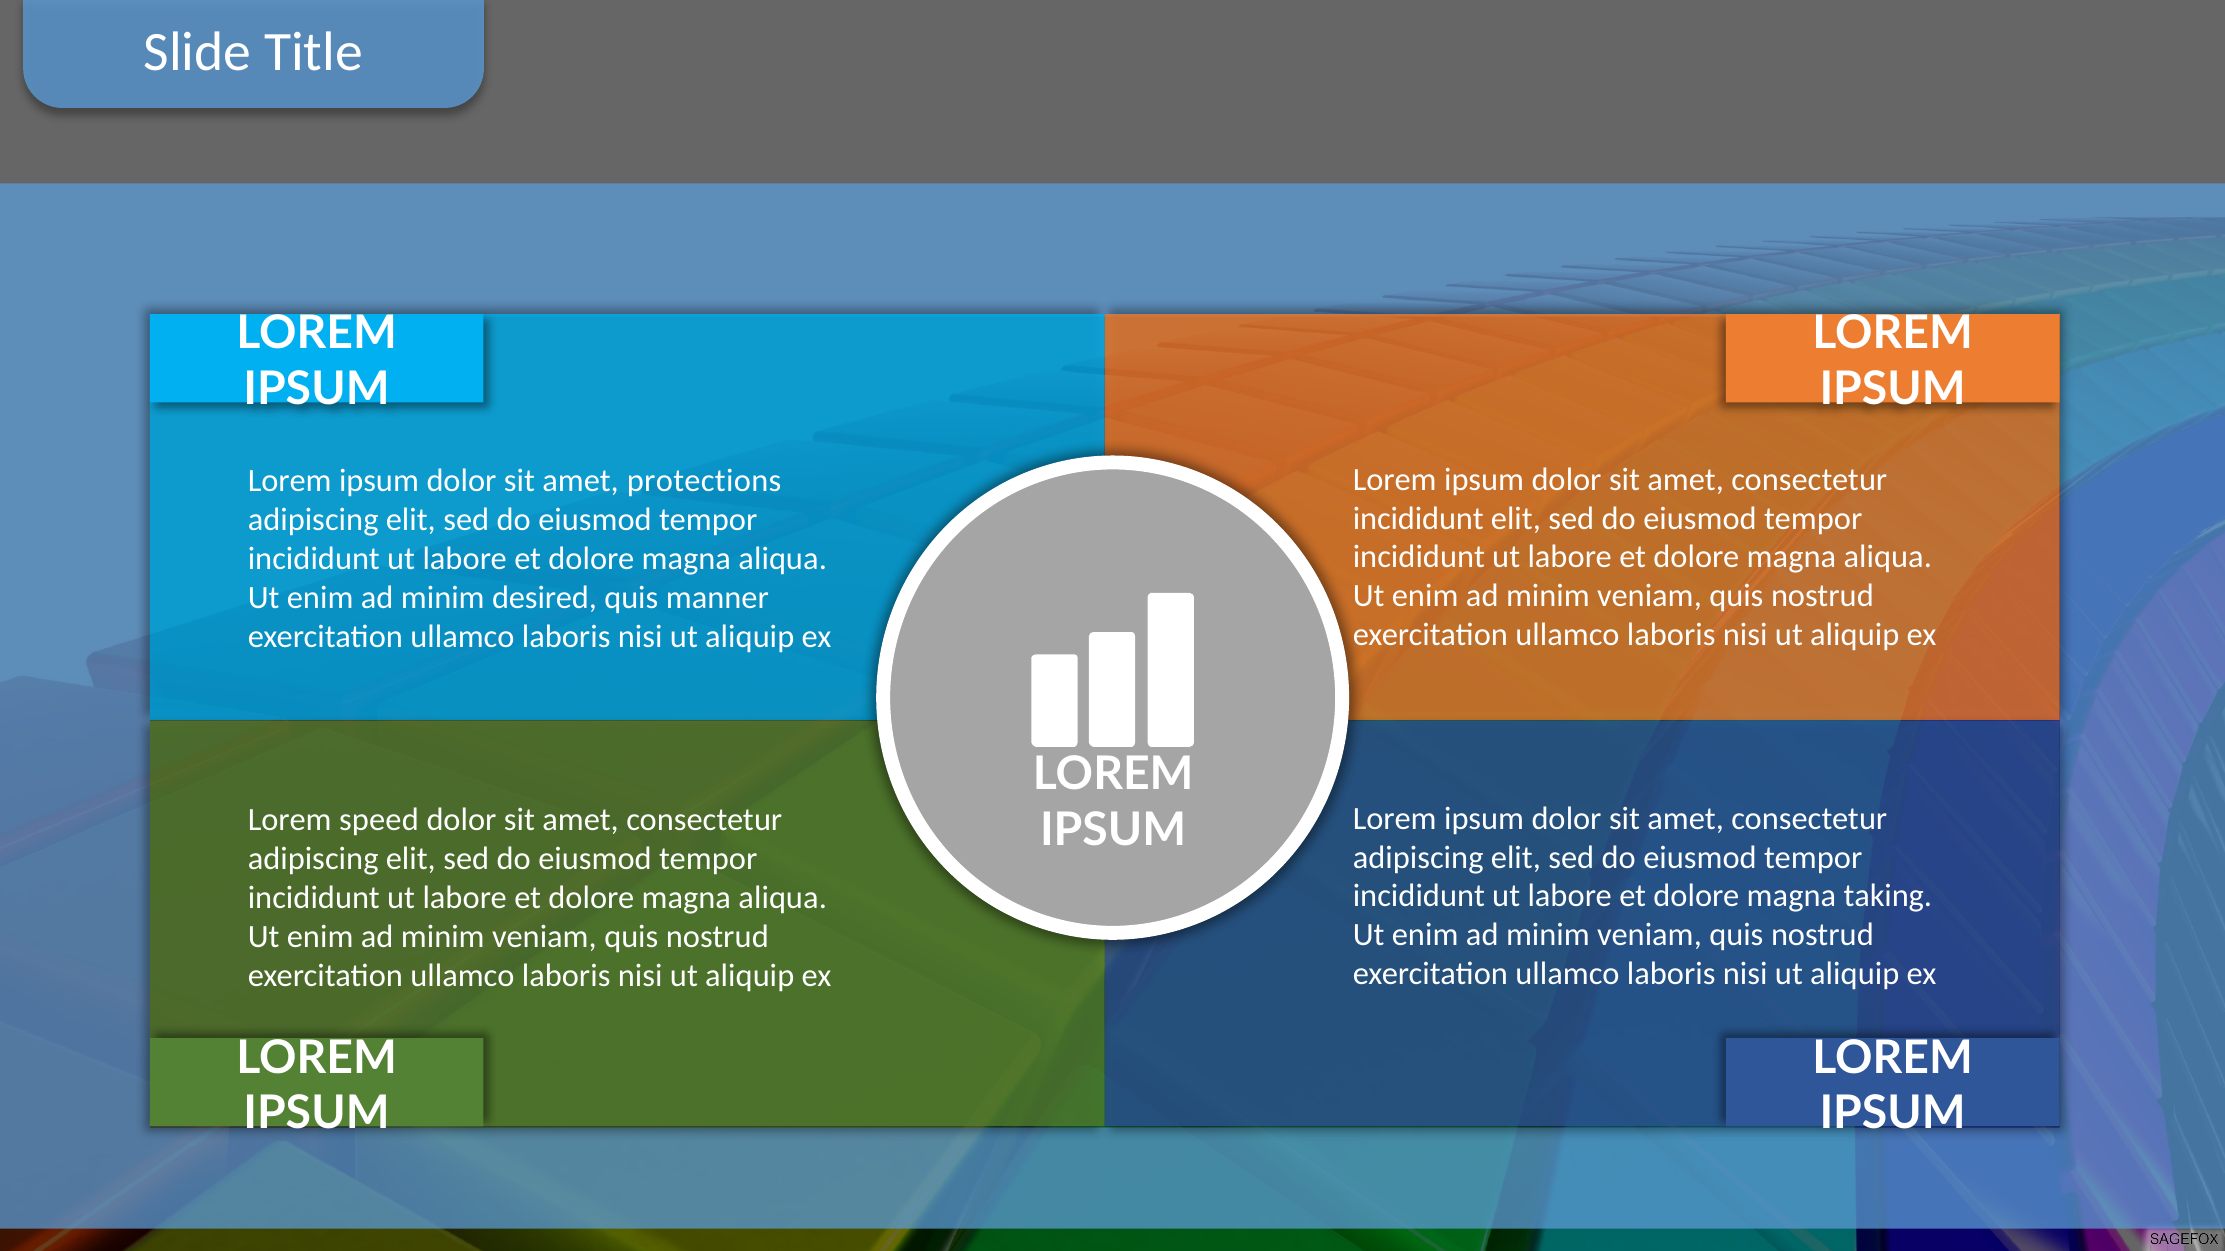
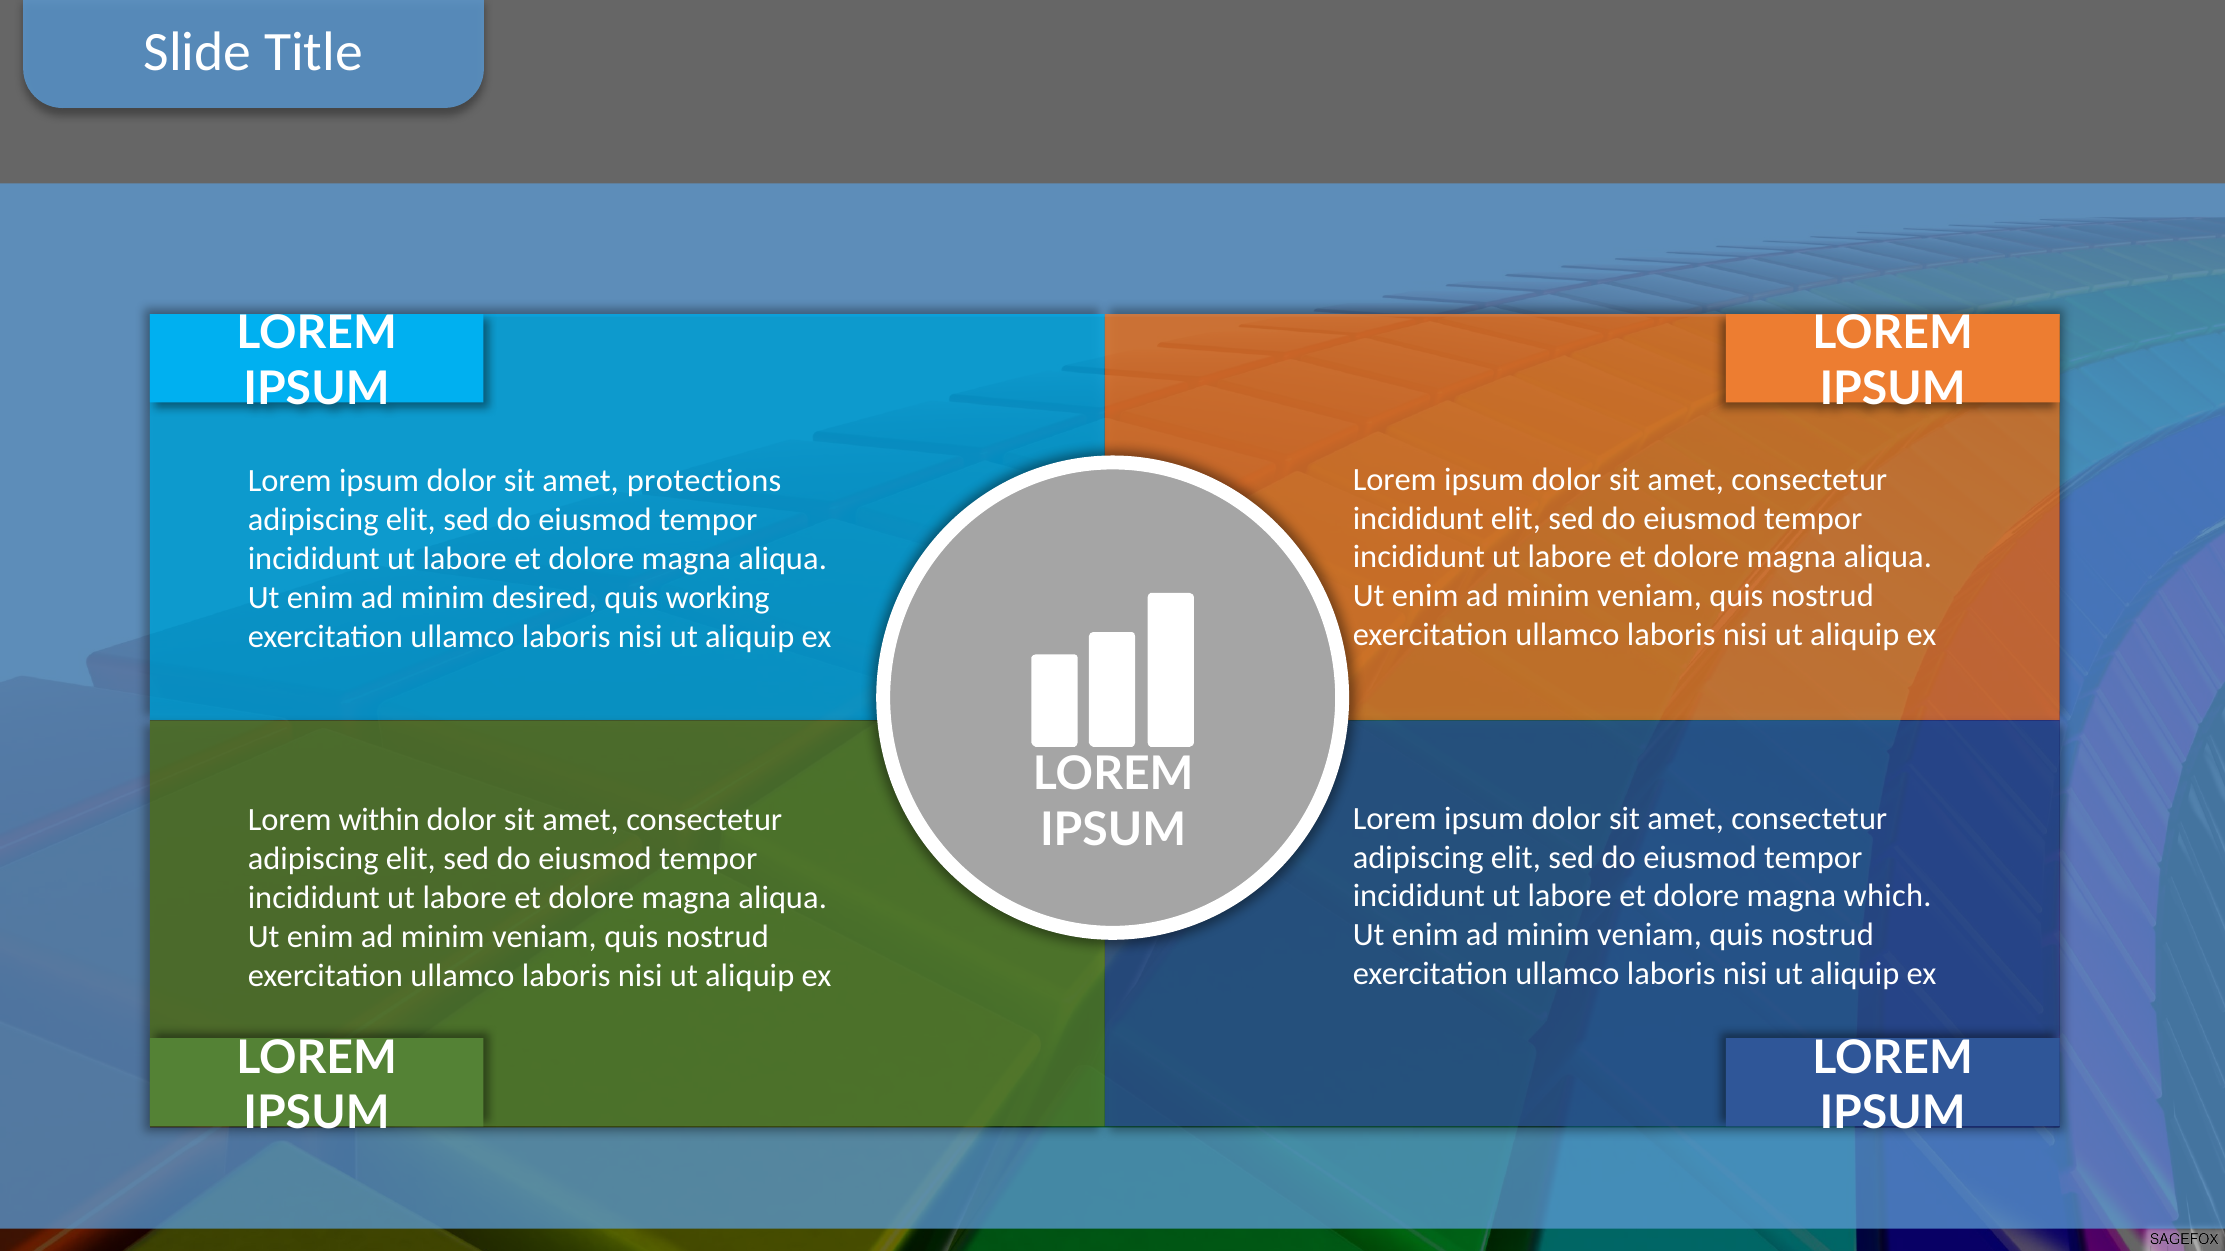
manner: manner -> working (718, 598)
speed: speed -> within (379, 820)
taking: taking -> which (1888, 897)
